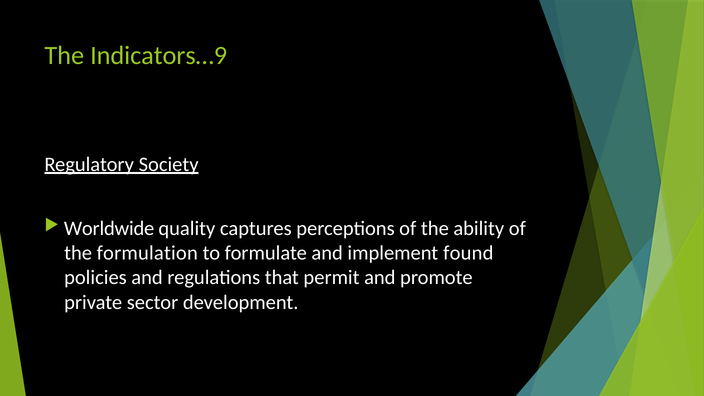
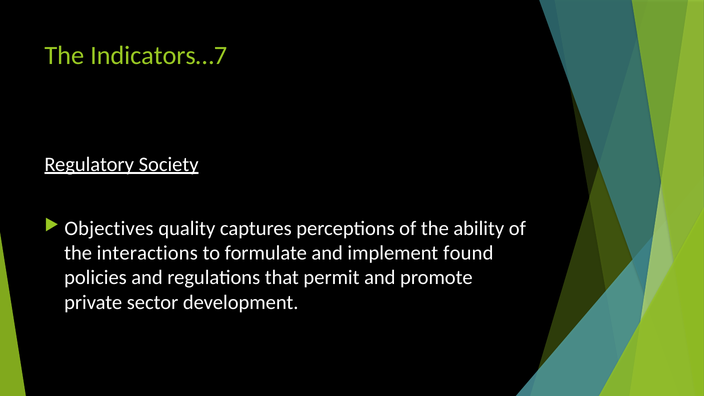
Indicators…9: Indicators…9 -> Indicators…7 (159, 56)
Worldwide: Worldwide -> Objectives (109, 228)
formulation: formulation -> interactions (147, 253)
